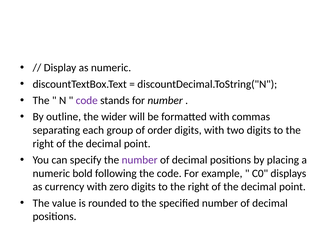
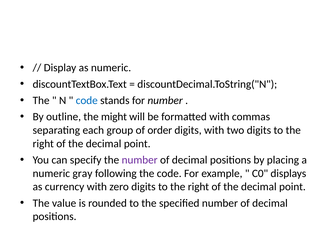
code colour: purple -> blue (87, 101)
wider: wider -> might (114, 117)
bold: bold -> gray (82, 174)
